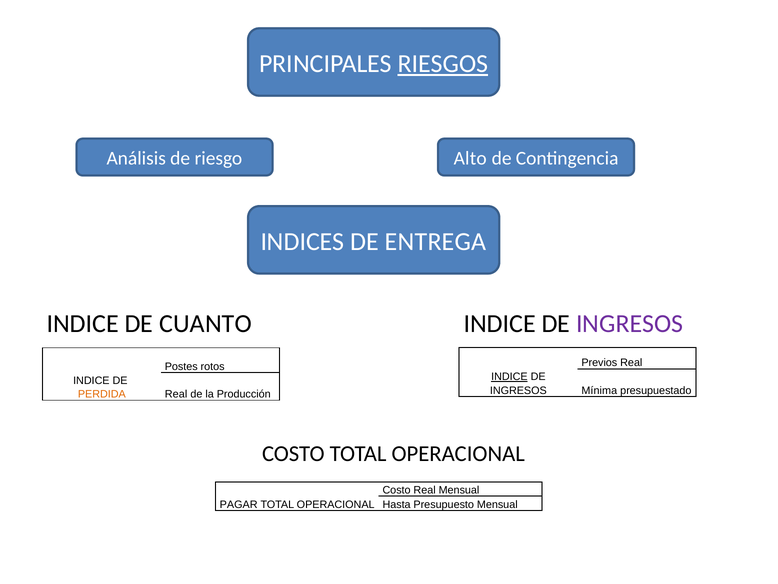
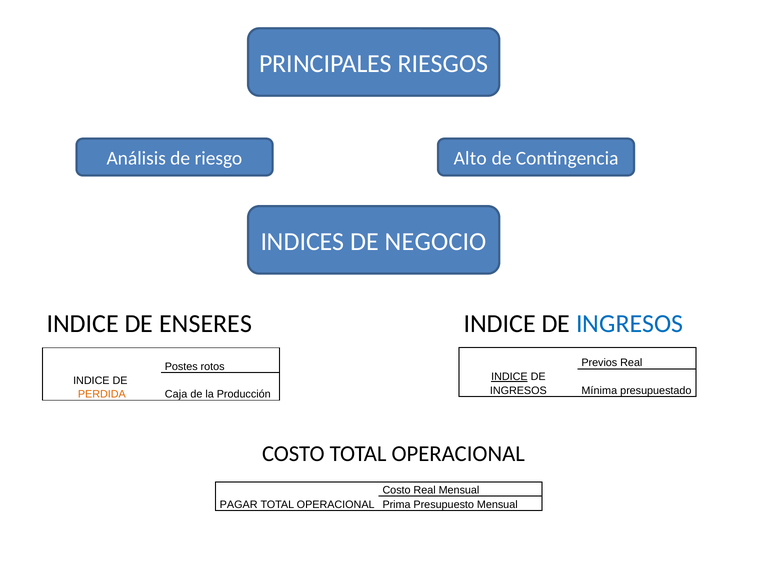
RIESGOS underline: present -> none (443, 64)
ENTREGA: ENTREGA -> NEGOCIO (436, 241)
CUANTO: CUANTO -> ENSERES (206, 323)
INGRESOS colour: purple -> blue (630, 324)
Real: Real -> Caja (176, 394)
Hasta: Hasta -> Prima (397, 504)
